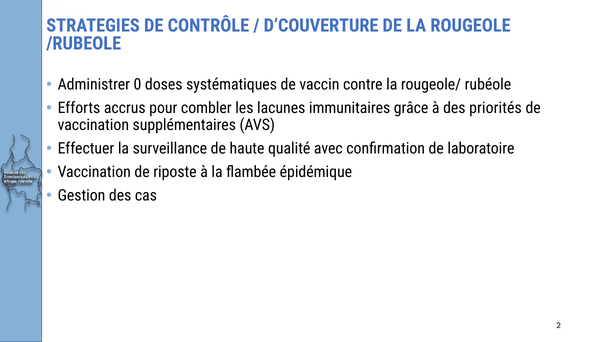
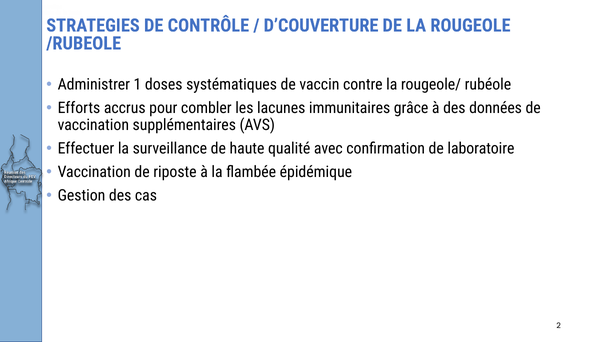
0: 0 -> 1 (138, 85)
priorités: priorités -> données (496, 108)
